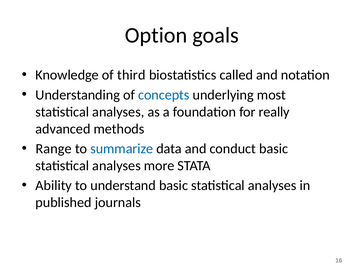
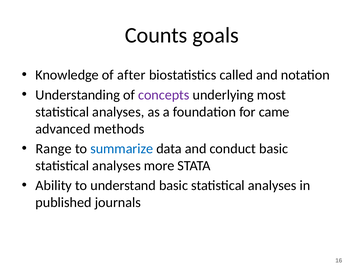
Option: Option -> Counts (156, 35)
third: third -> after (131, 75)
concepts colour: blue -> purple (164, 95)
really: really -> came (274, 112)
